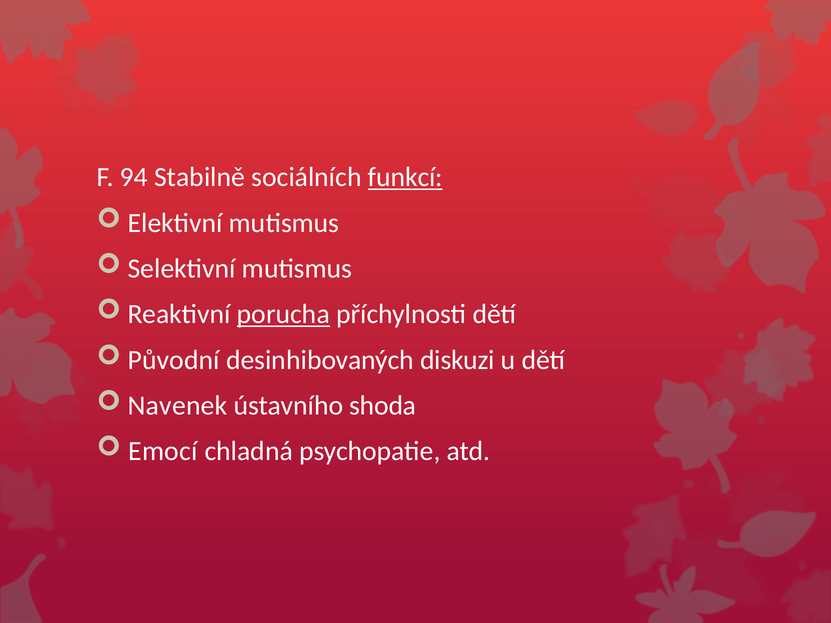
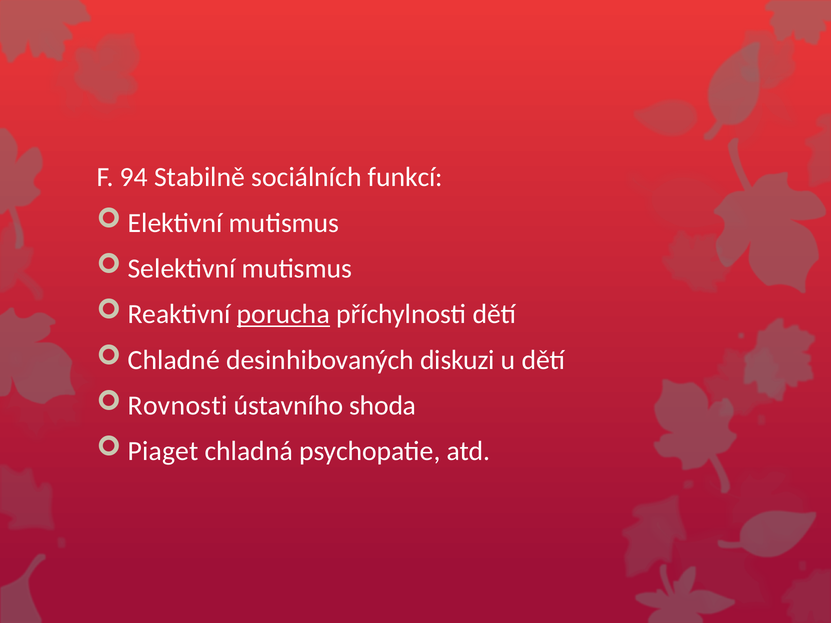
funkcí underline: present -> none (405, 177)
Původní: Původní -> Chladné (174, 360)
Navenek: Navenek -> Rovnosti (178, 406)
Emocí: Emocí -> Piaget (163, 452)
